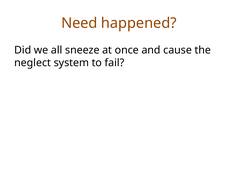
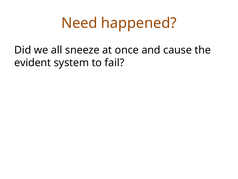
neglect: neglect -> evident (33, 63)
